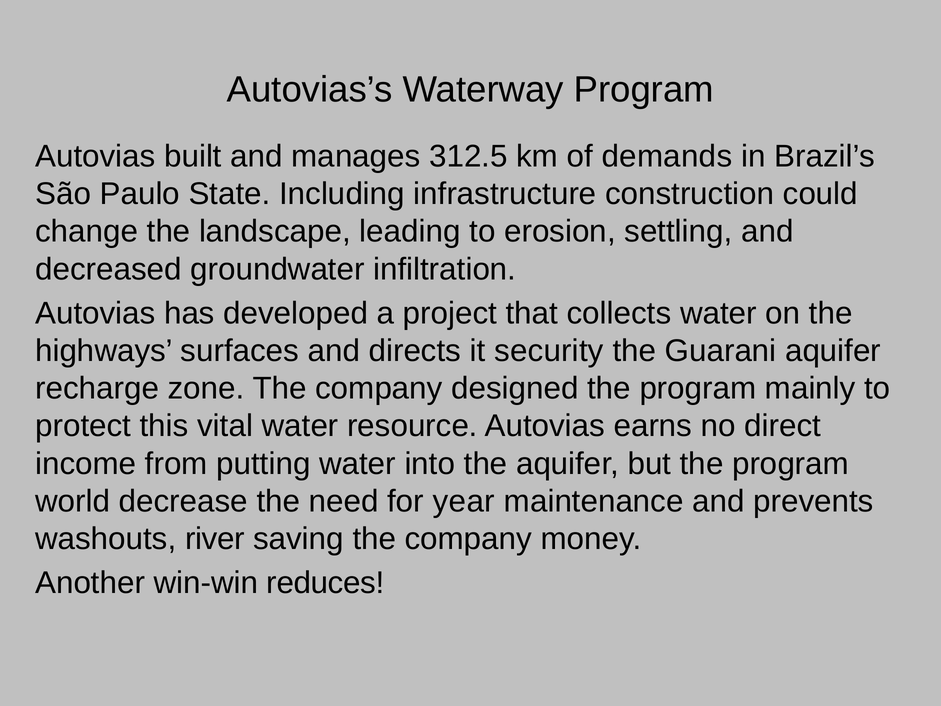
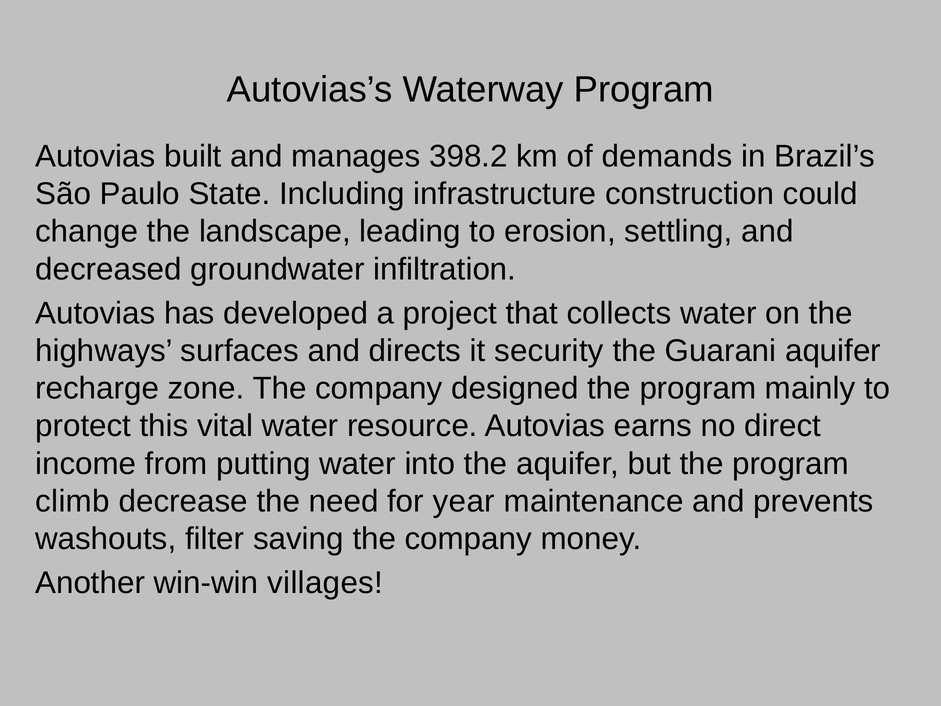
312.5: 312.5 -> 398.2 (468, 156)
world: world -> climb (73, 501)
river: river -> filter (215, 539)
reduces: reduces -> villages (325, 583)
